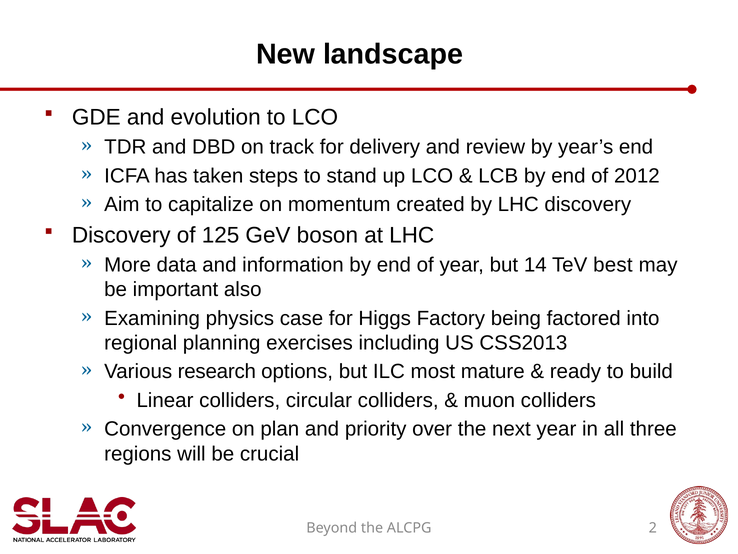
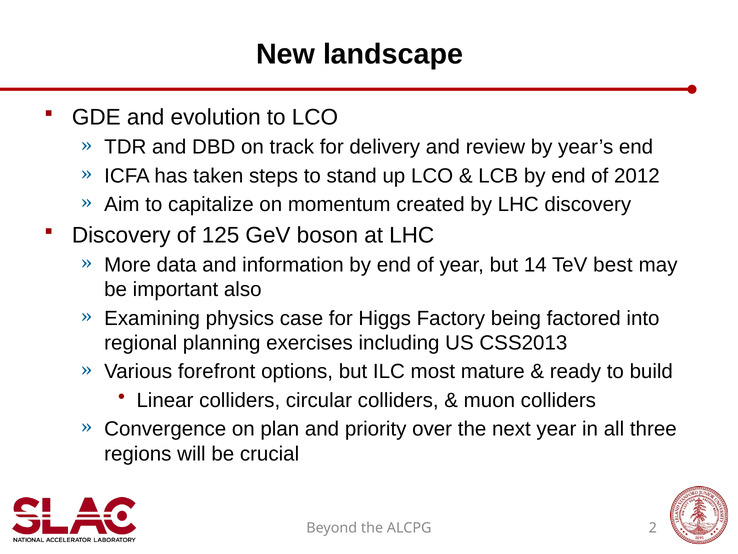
research: research -> forefront (217, 371)
